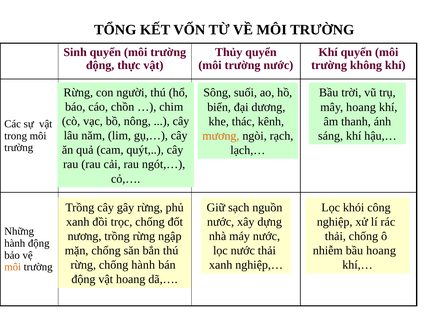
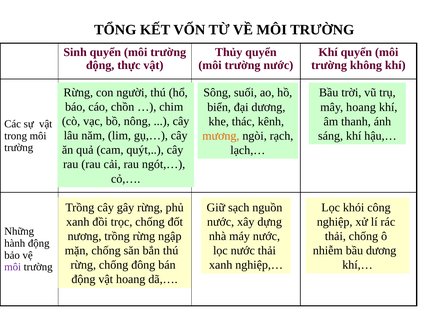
bầu hoang: hoang -> dương (381, 251)
chống hành: hành -> đông (143, 265)
môi colour: orange -> purple (13, 267)
